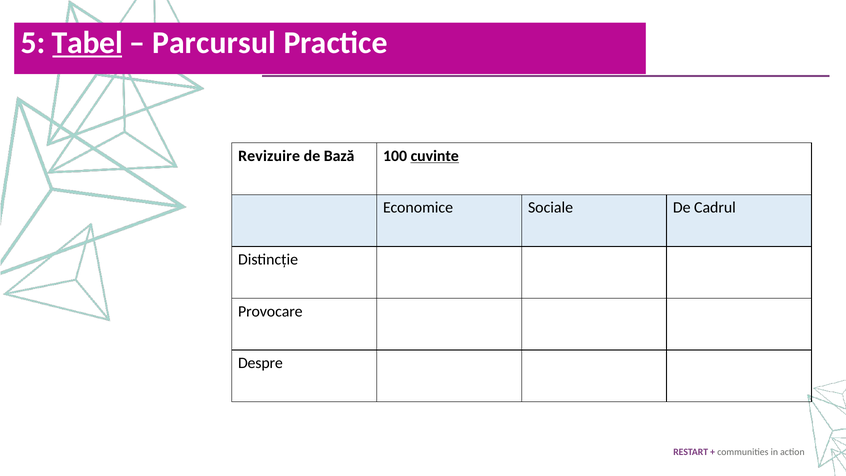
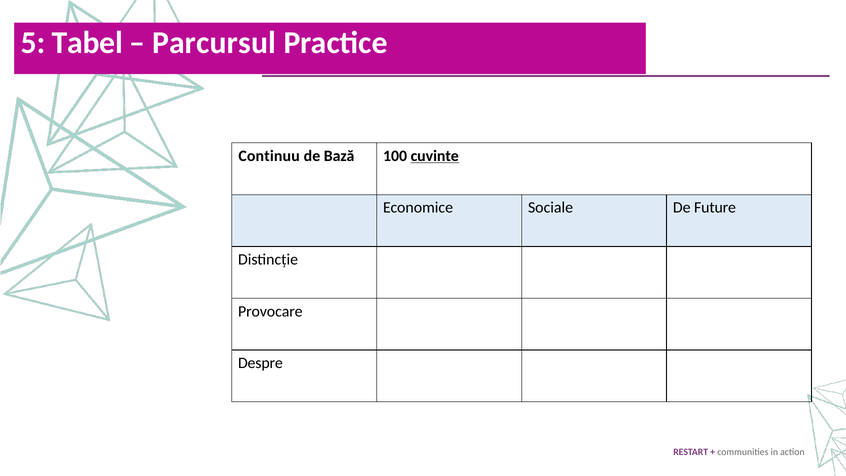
Tabel underline: present -> none (87, 43)
Revizuire: Revizuire -> Continuu (269, 156)
Cadrul: Cadrul -> Future (715, 208)
